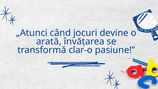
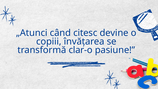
jocuri: jocuri -> citesc (85, 33)
arată: arată -> copiii (49, 41)
